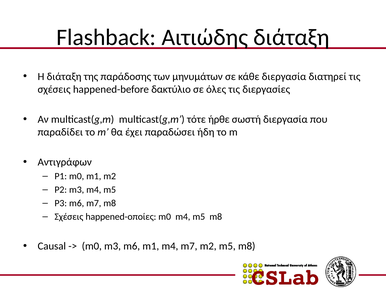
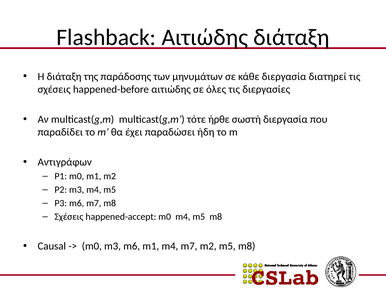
happened-before δακτύλιο: δακτύλιο -> αιτιώδης (171, 90)
happened-οποίες: happened-οποίες -> happened-accept (121, 217)
